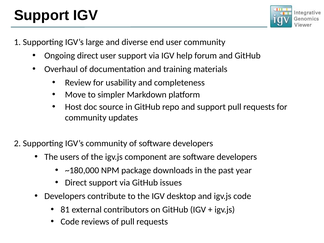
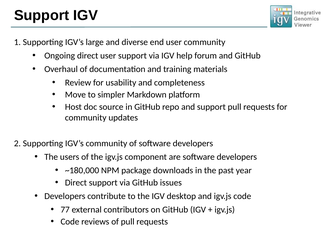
81: 81 -> 77 (65, 210)
